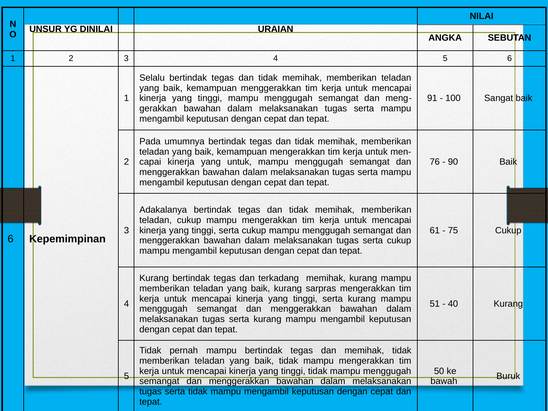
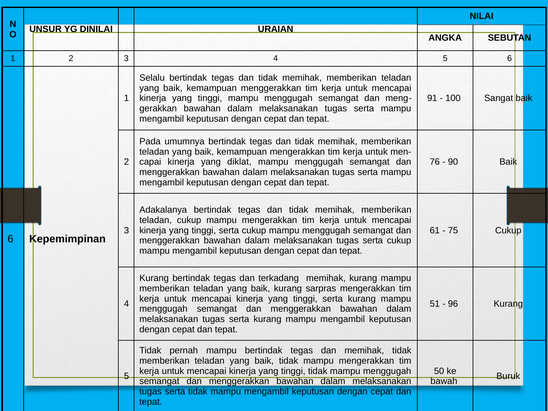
yang untuk: untuk -> diklat (239, 162)
40: 40 -> 96 (453, 304)
